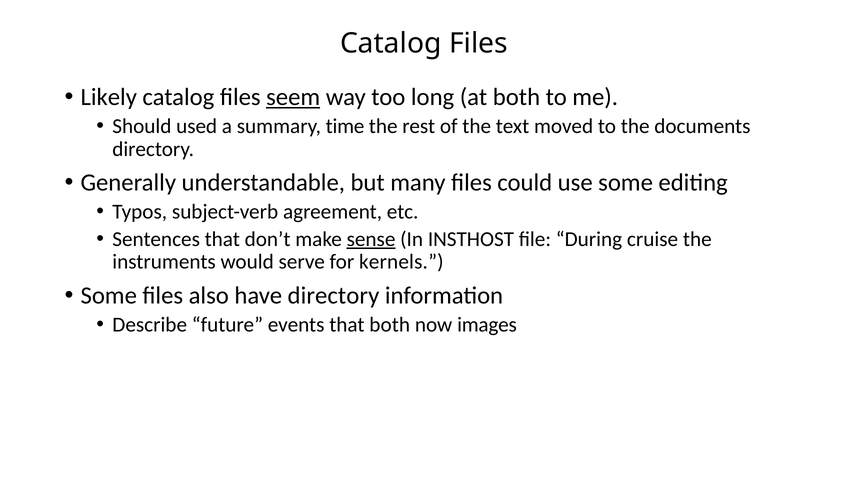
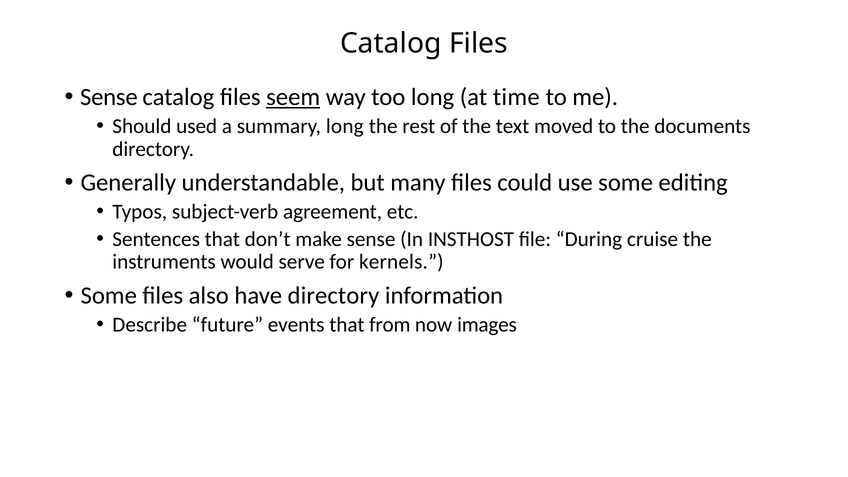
Likely: Likely -> Sense (109, 97)
at both: both -> time (516, 97)
summary time: time -> long (345, 126)
sense underline: present -> none (371, 239)
that both: both -> from (390, 325)
